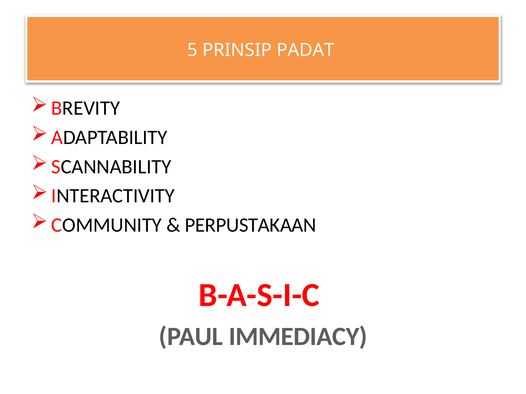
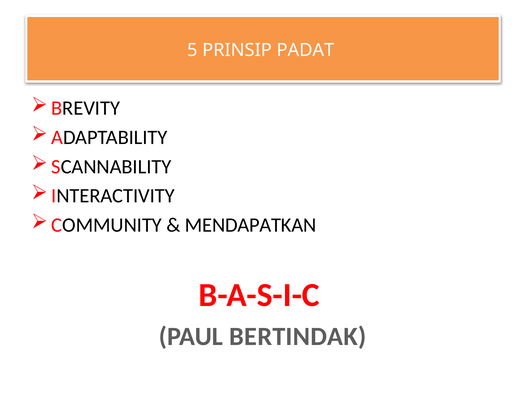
PERPUSTAKAAN: PERPUSTAKAAN -> MENDAPATKAN (251, 225)
IMMEDIACY: IMMEDIACY -> BERTINDAK (298, 337)
